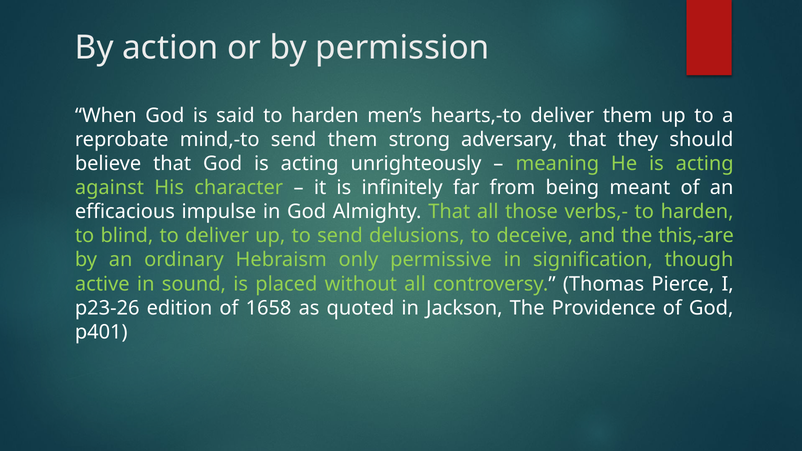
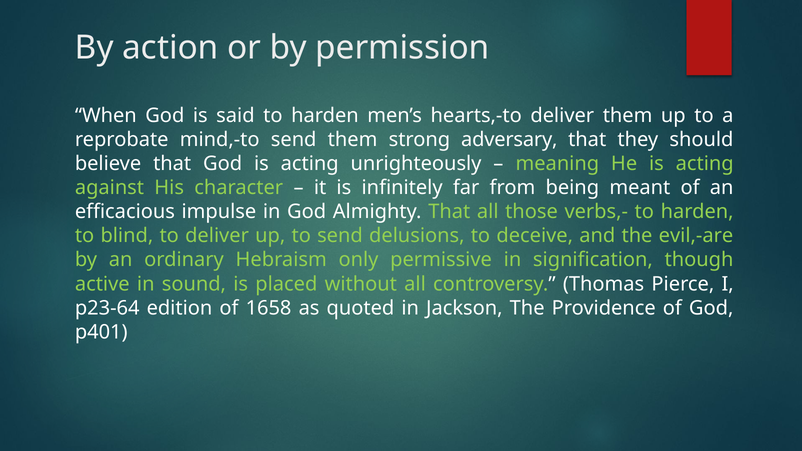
this,-are: this,-are -> evil,-are (696, 236)
p23-26: p23-26 -> p23-64 (107, 308)
